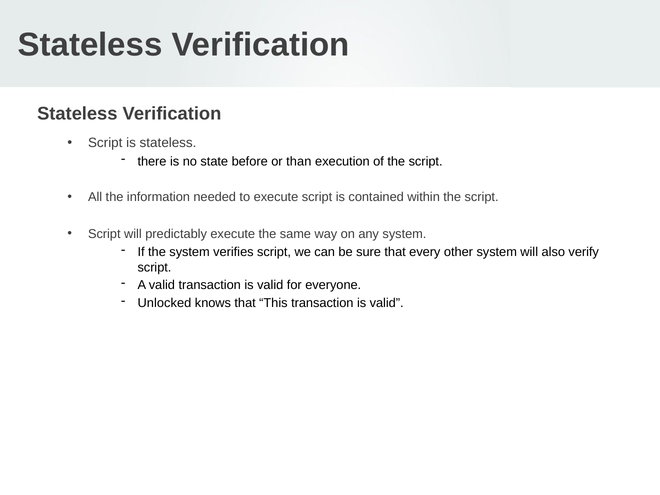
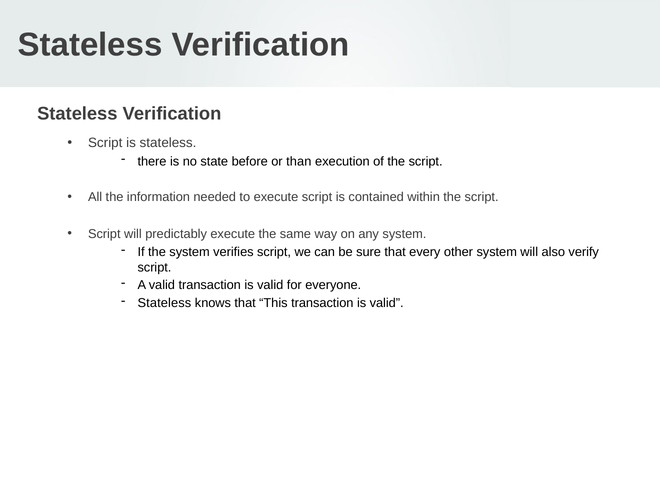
Unlocked: Unlocked -> Stateless (164, 303)
